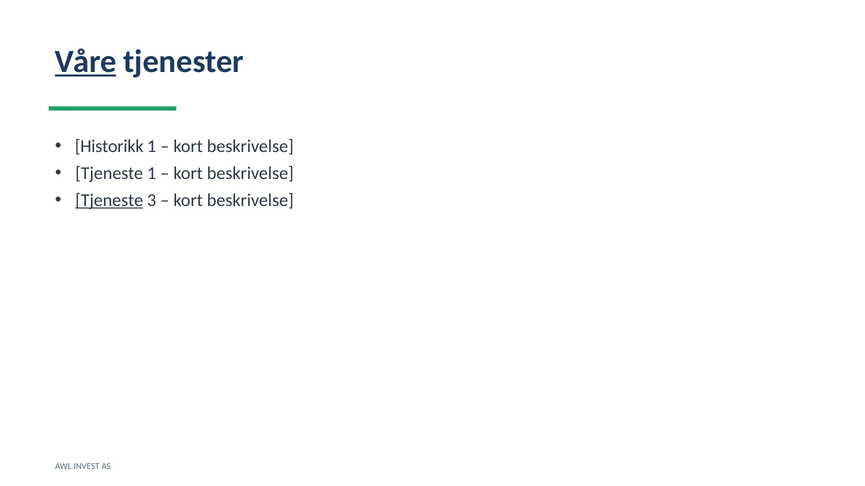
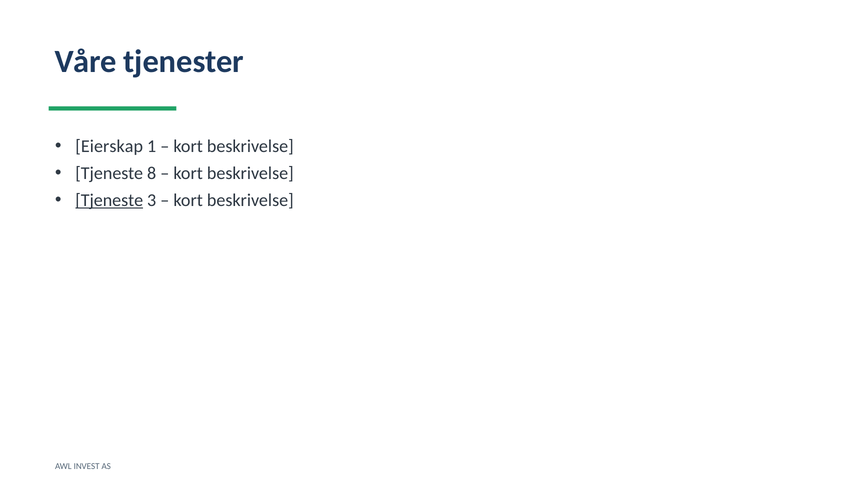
Våre underline: present -> none (86, 62)
Historikk: Historikk -> Eierskap (109, 147)
Tjeneste 1: 1 -> 8 (152, 174)
